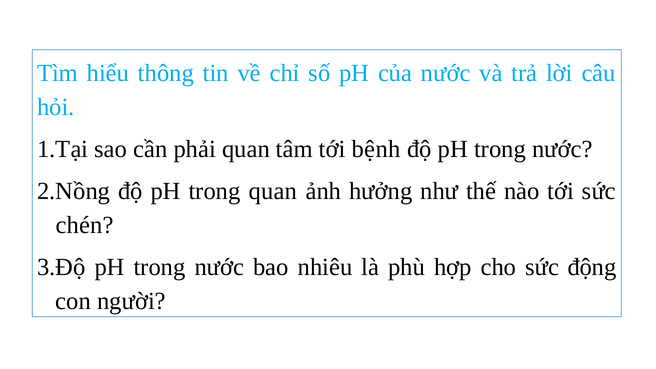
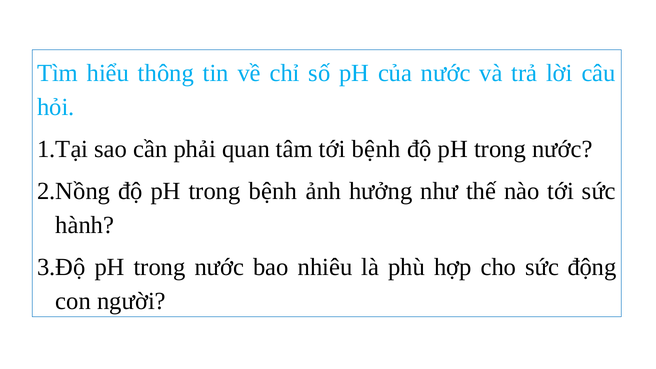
trong quan: quan -> bệnh (273, 191)
chén: chén -> hành (85, 225)
